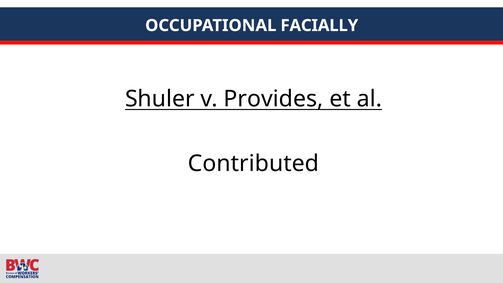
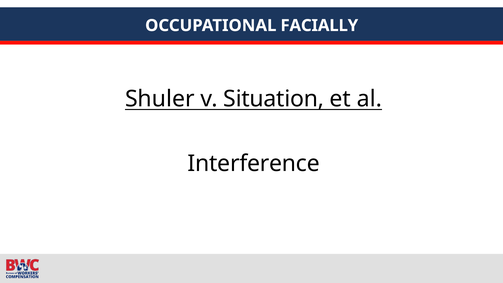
Provides: Provides -> Situation (274, 99)
Contributed: Contributed -> Interference (254, 164)
